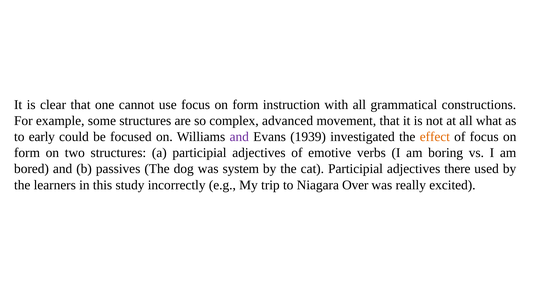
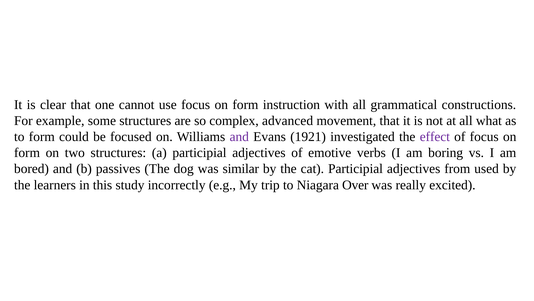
to early: early -> form (42, 137)
1939: 1939 -> 1921 (308, 137)
effect colour: orange -> purple (435, 137)
system: system -> similar (241, 169)
there: there -> from (457, 169)
